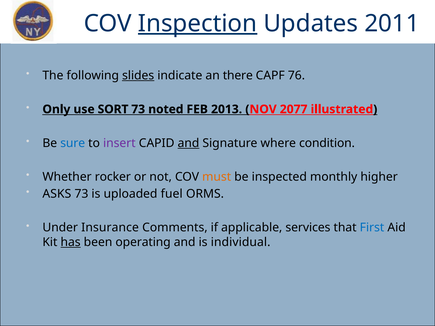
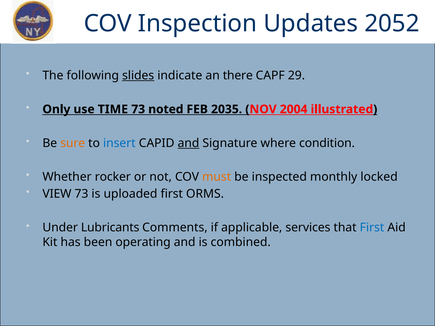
Inspection underline: present -> none (198, 23)
2011: 2011 -> 2052 (392, 23)
76: 76 -> 29 (296, 76)
SORT: SORT -> TIME (113, 109)
2013: 2013 -> 2035 (227, 109)
2077: 2077 -> 2004 (294, 109)
sure colour: blue -> orange (73, 143)
insert colour: purple -> blue (119, 143)
higher: higher -> locked (379, 177)
ASKS: ASKS -> VIEW (57, 194)
uploaded fuel: fuel -> first (172, 194)
Insurance: Insurance -> Lubricants (110, 228)
has underline: present -> none (71, 242)
individual: individual -> combined (241, 242)
